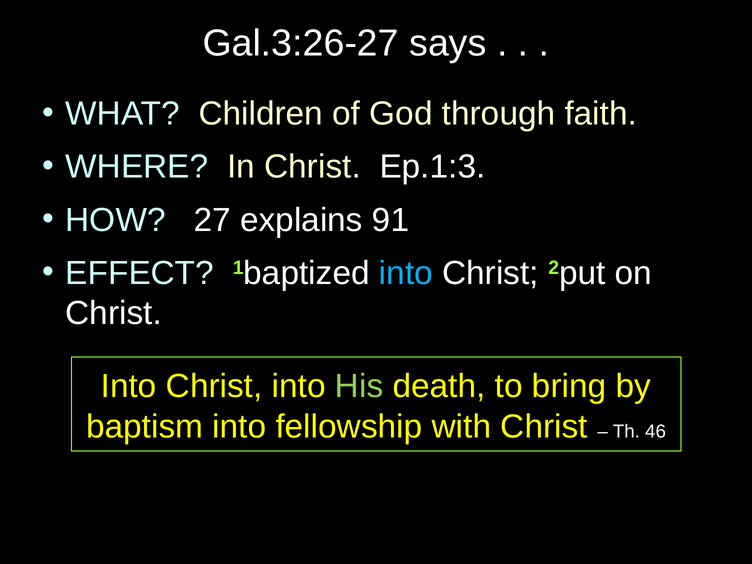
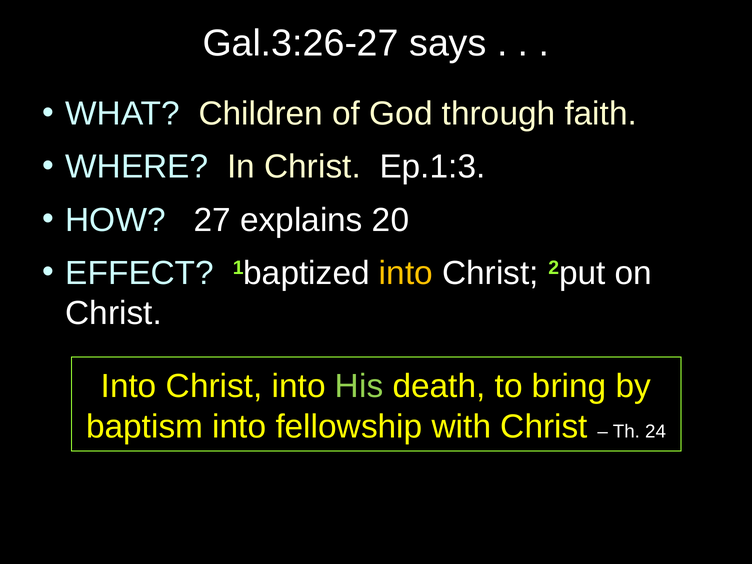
91: 91 -> 20 (391, 220)
into colour: light blue -> yellow (406, 273)
46: 46 -> 24 (656, 431)
